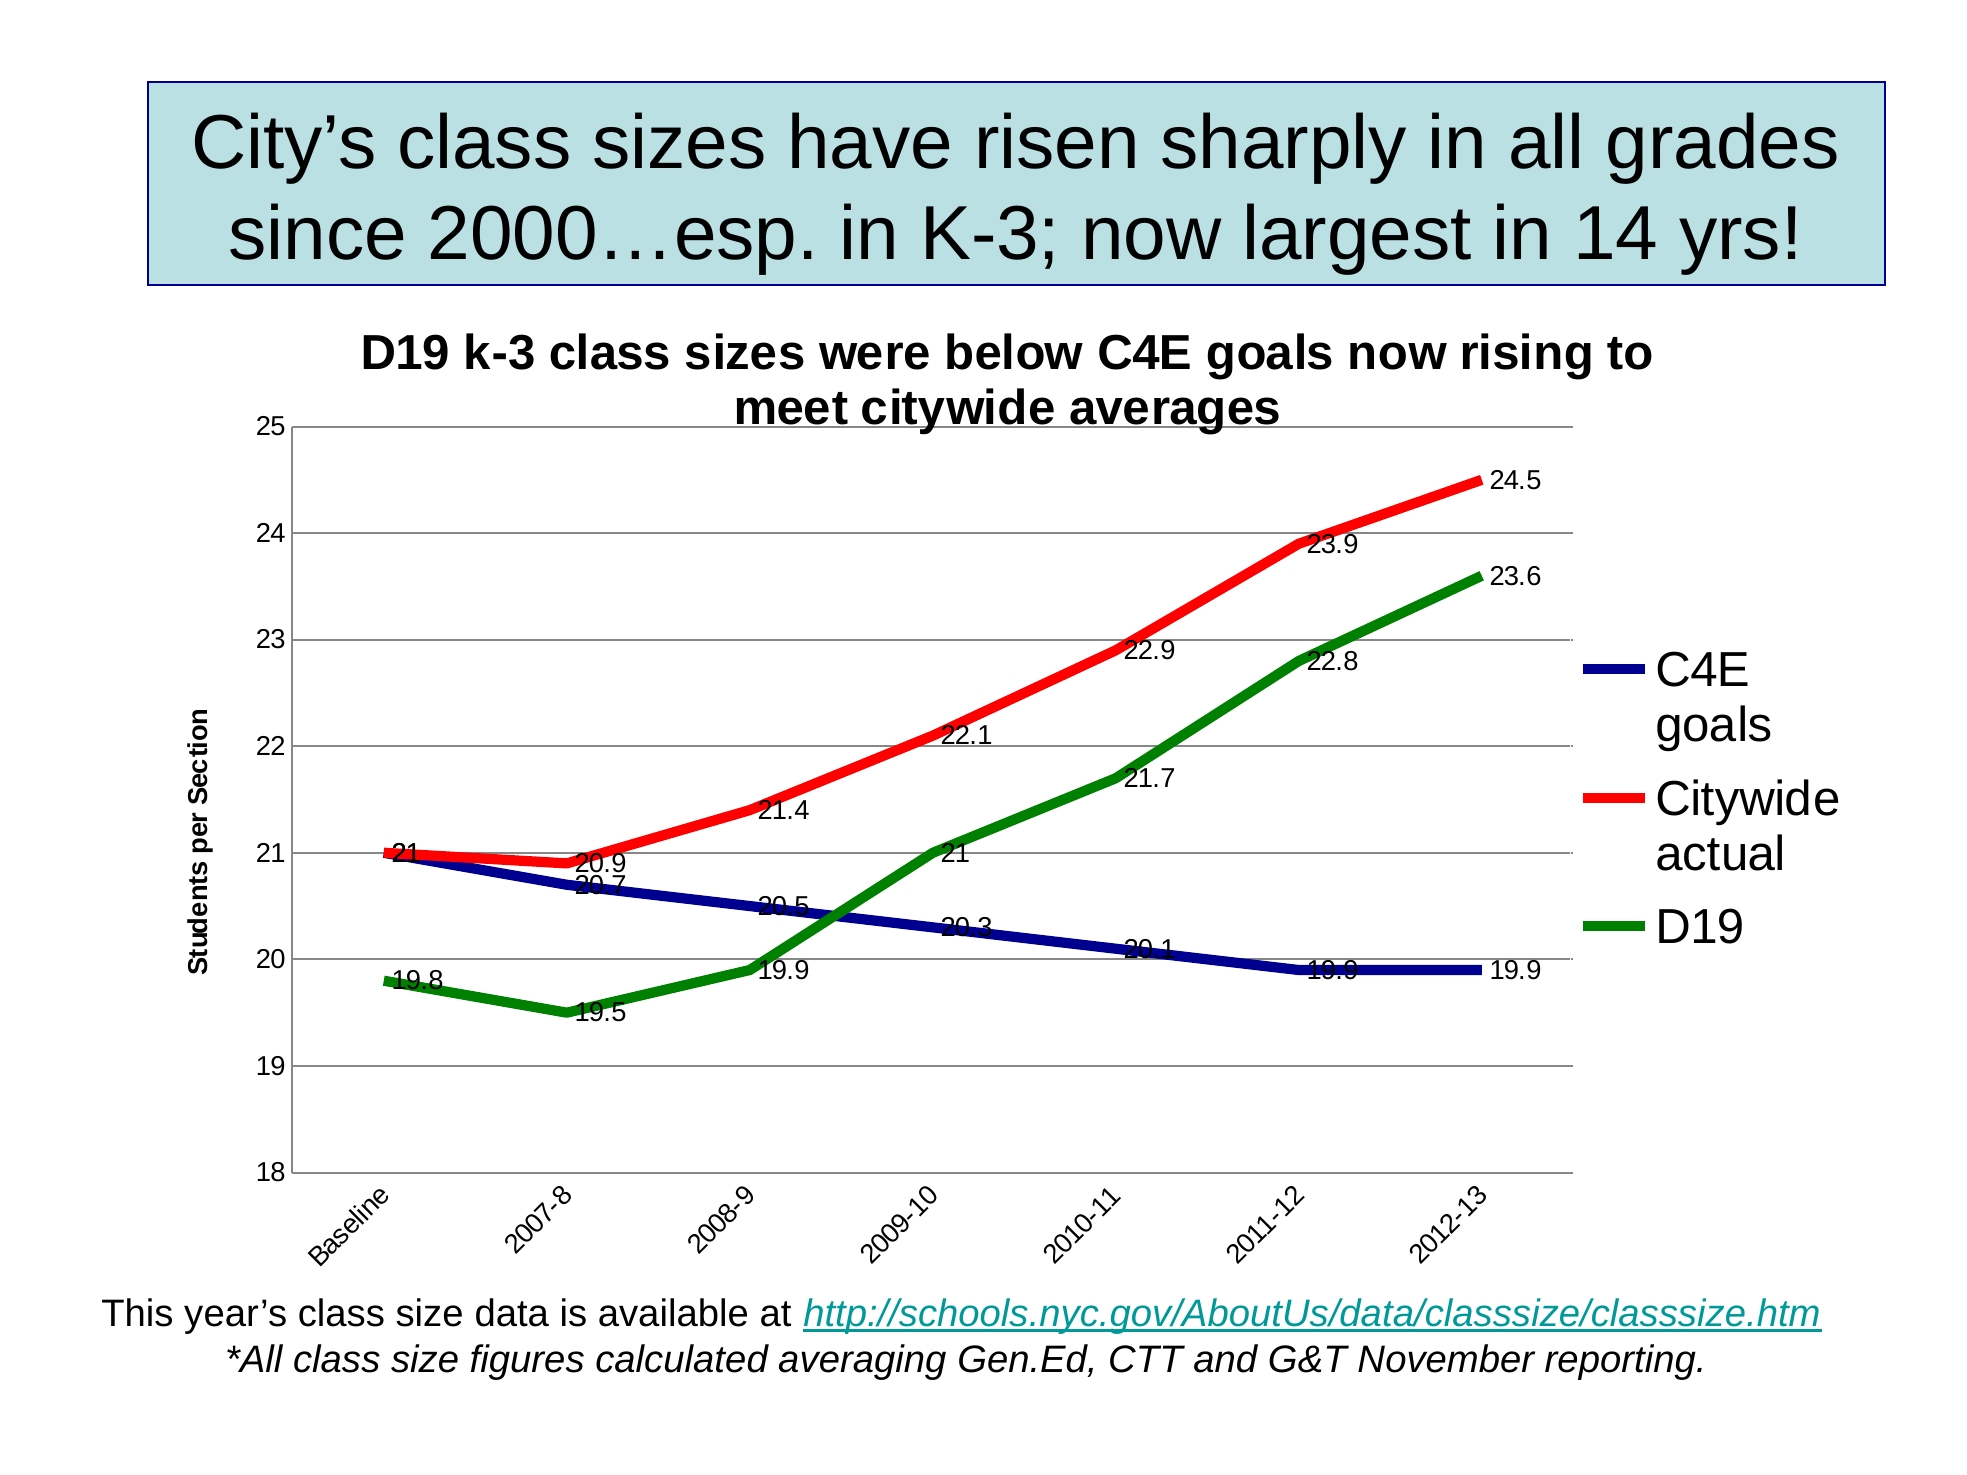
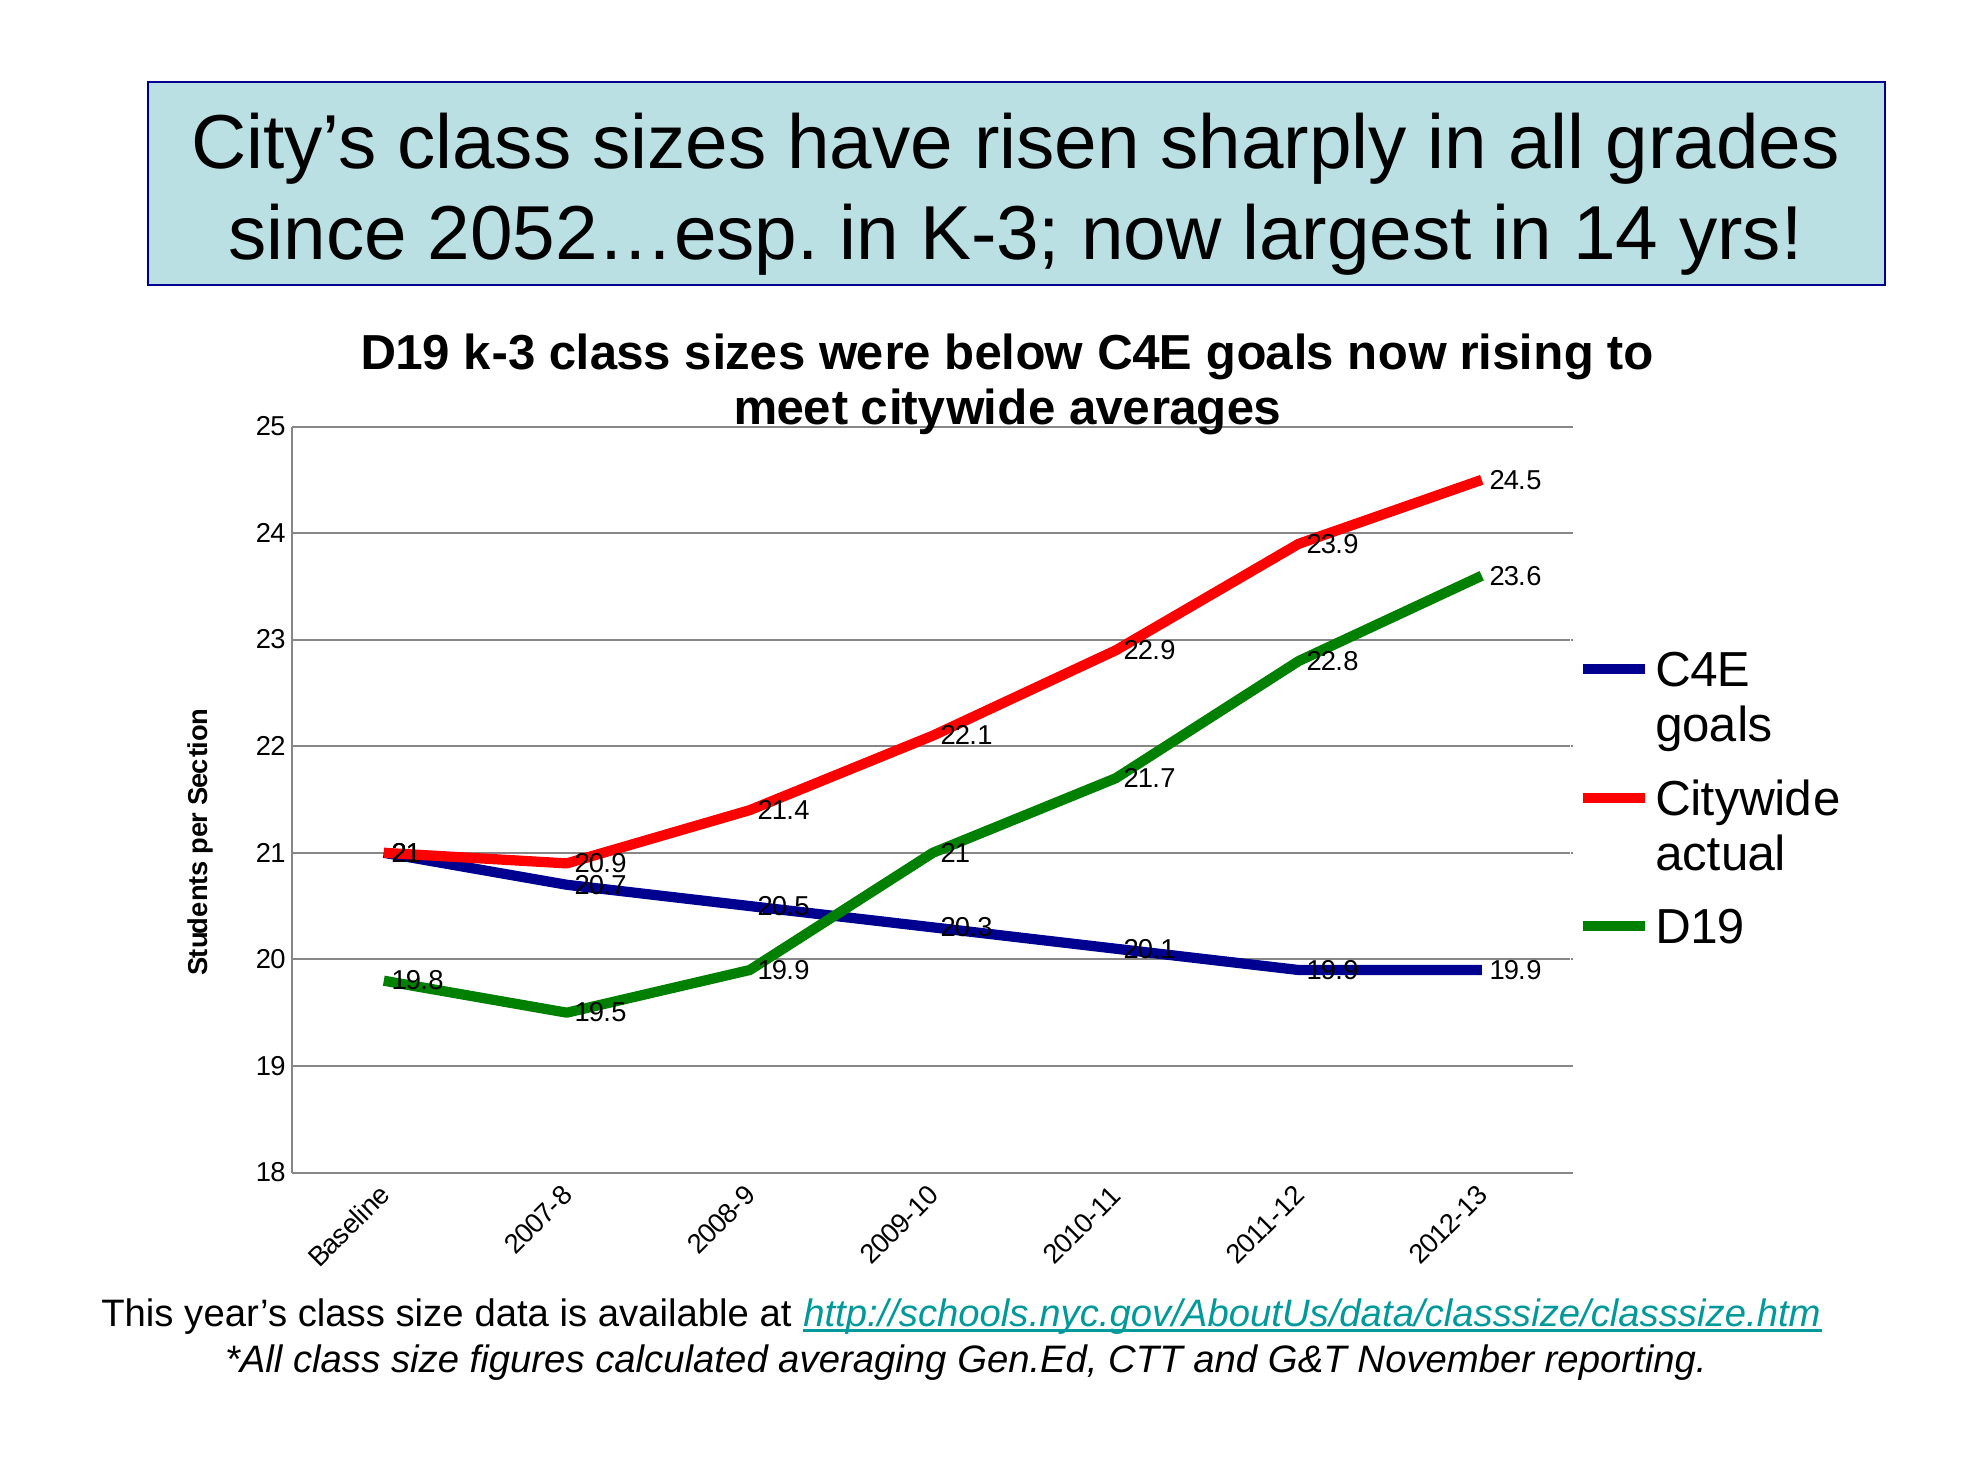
2000…esp: 2000…esp -> 2052…esp (623, 235)
